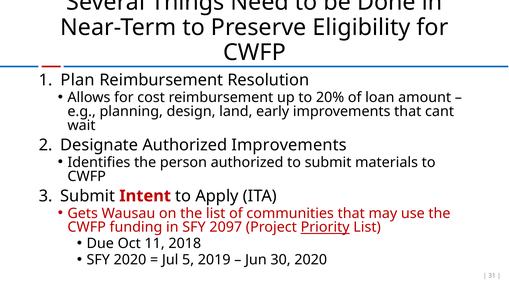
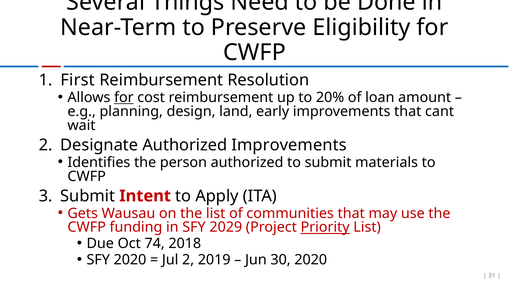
Plan: Plan -> First (78, 80)
for underline: none -> present (124, 98)
2097: 2097 -> 2029 (226, 228)
11: 11 -> 74 (155, 244)
Jul 5: 5 -> 2 (188, 260)
